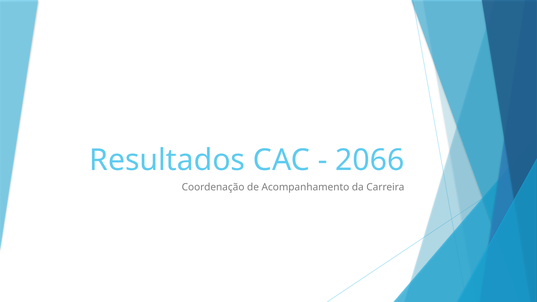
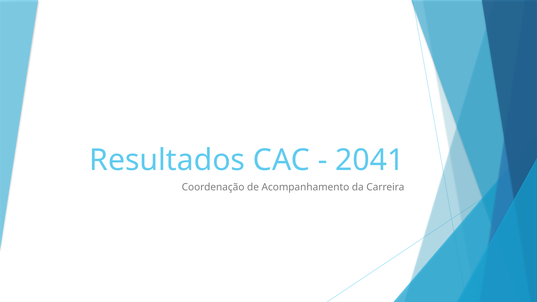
2066: 2066 -> 2041 (370, 160)
